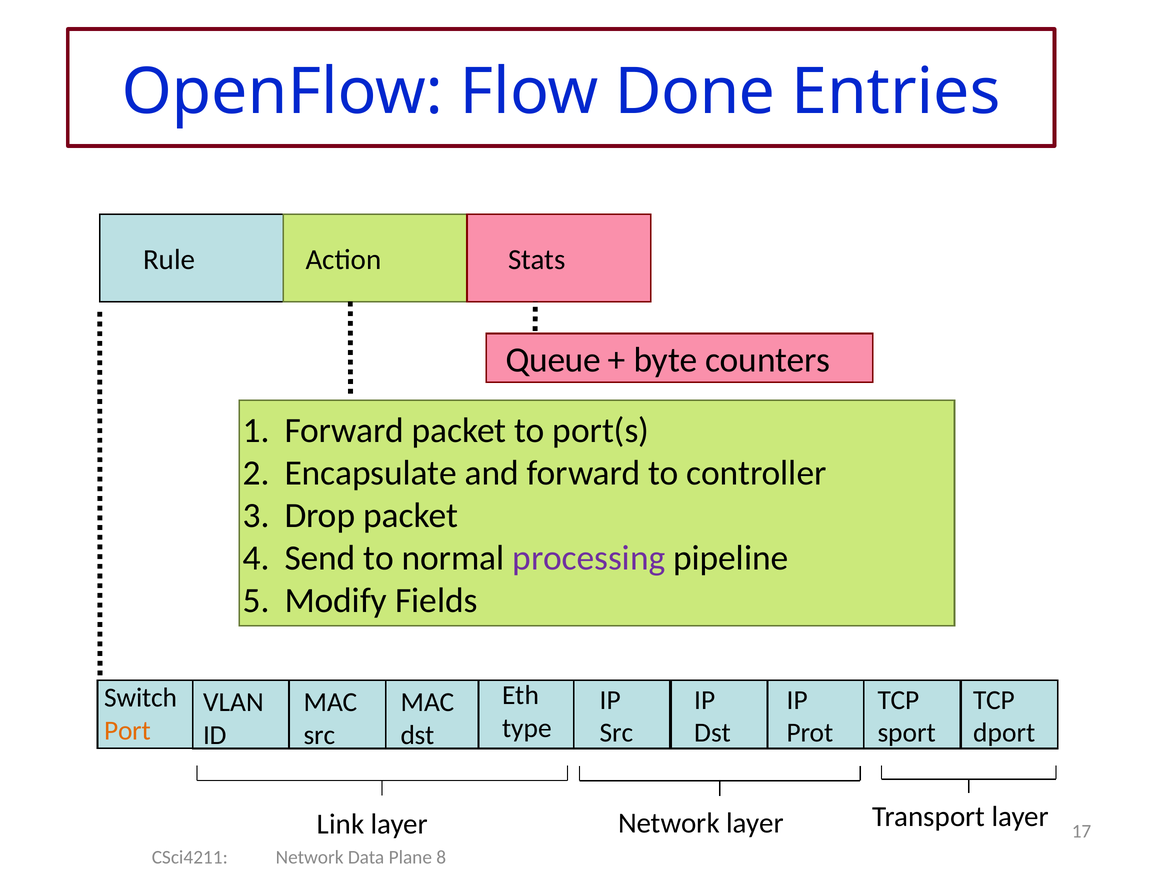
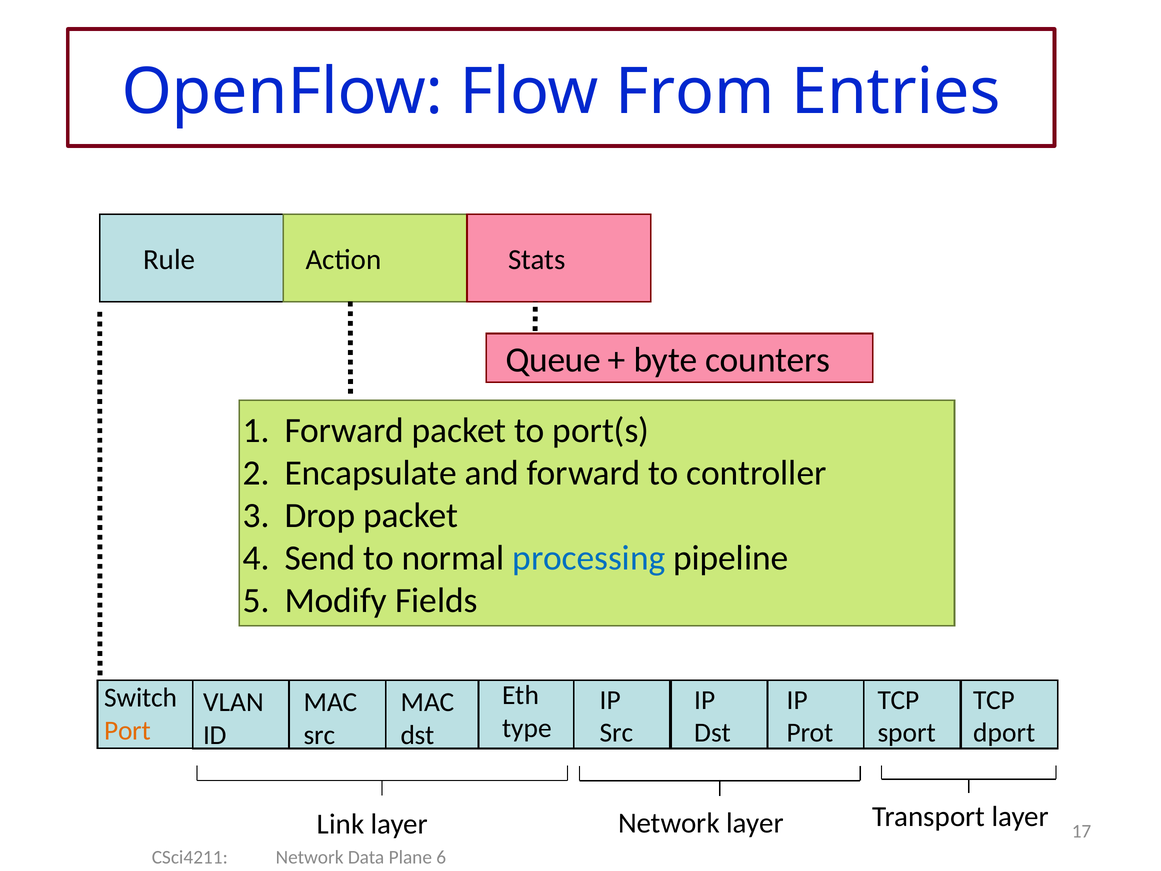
Done: Done -> From (695, 92)
processing colour: purple -> blue (589, 558)
8: 8 -> 6 (441, 857)
